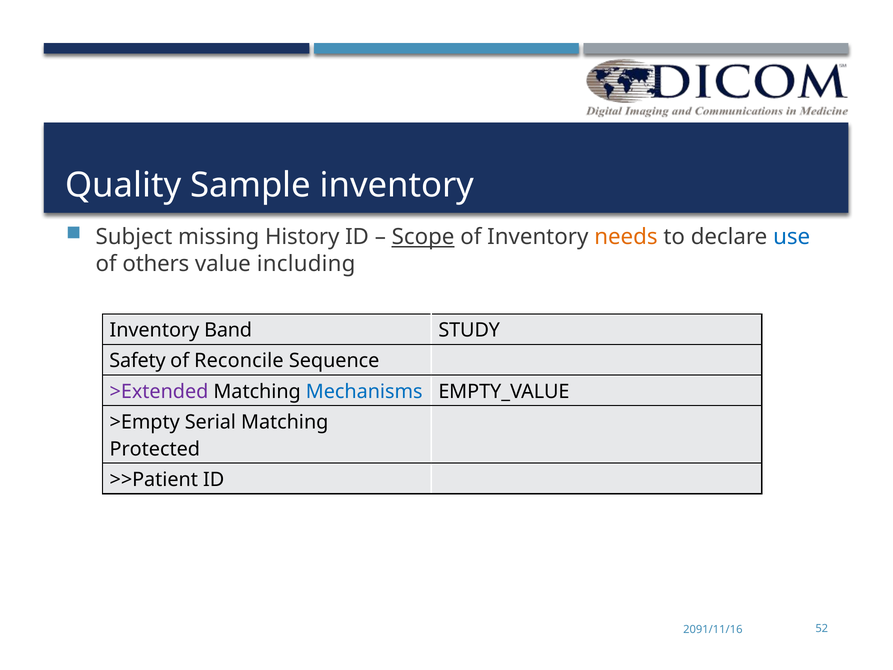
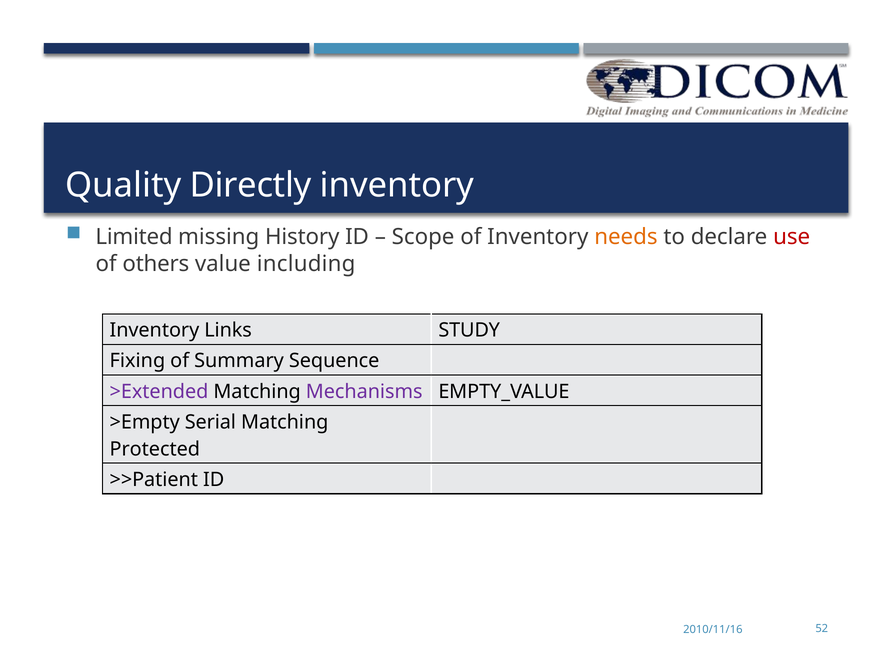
Sample: Sample -> Directly (251, 185)
Subject: Subject -> Limited (134, 237)
Scope underline: present -> none (423, 237)
use colour: blue -> red (792, 237)
Band: Band -> Links (228, 330)
Safety: Safety -> Fixing (137, 361)
Reconcile: Reconcile -> Summary (239, 361)
Mechanisms colour: blue -> purple (364, 391)
2091/11/16: 2091/11/16 -> 2010/11/16 (713, 629)
